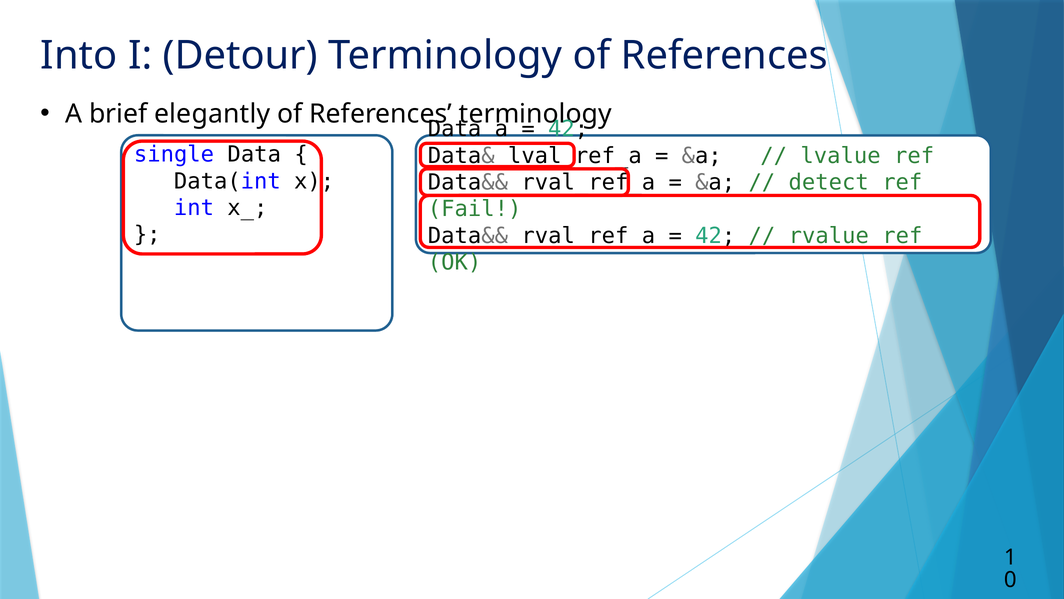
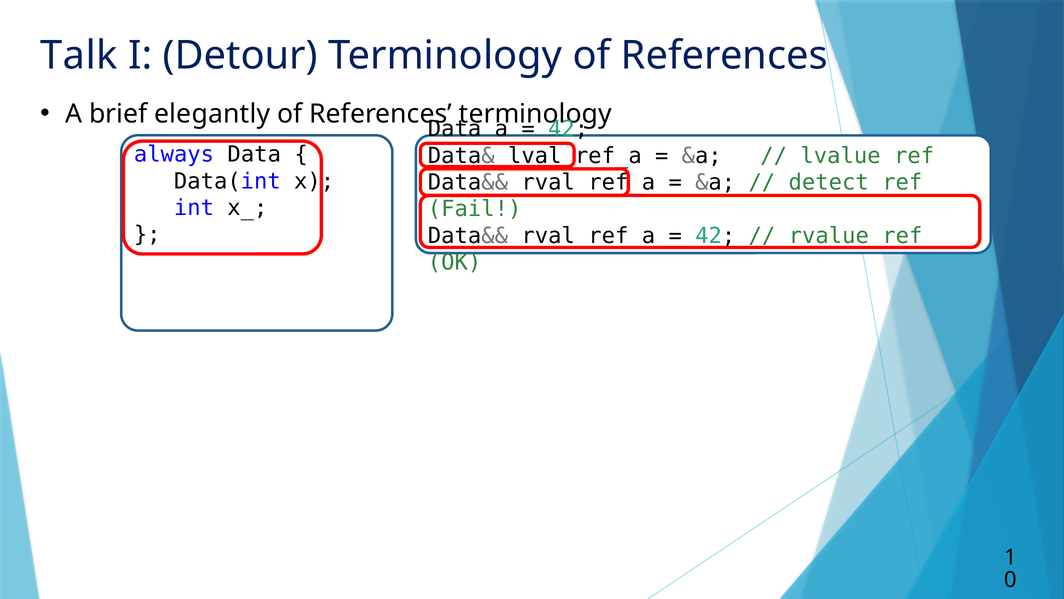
Into: Into -> Talk (79, 55)
single: single -> always (174, 154)
